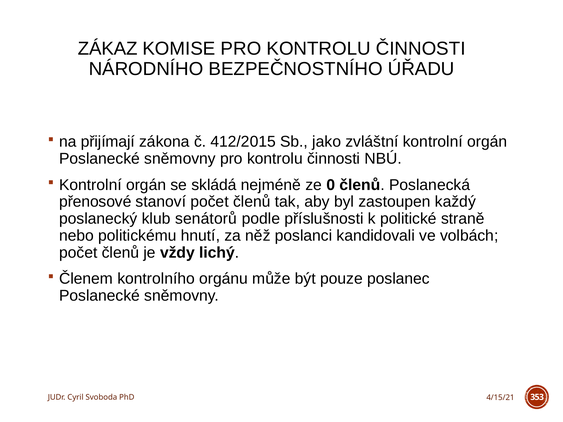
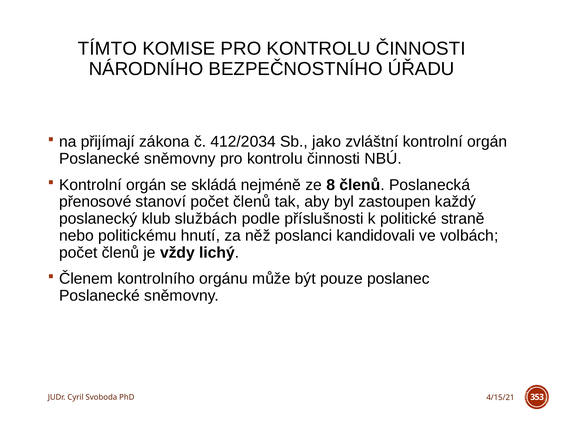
ZÁKAZ: ZÁKAZ -> TÍMTO (107, 49)
412/2015: 412/2015 -> 412/2034 (243, 142)
0: 0 -> 8 (331, 185)
senátorů: senátorů -> službách (206, 219)
